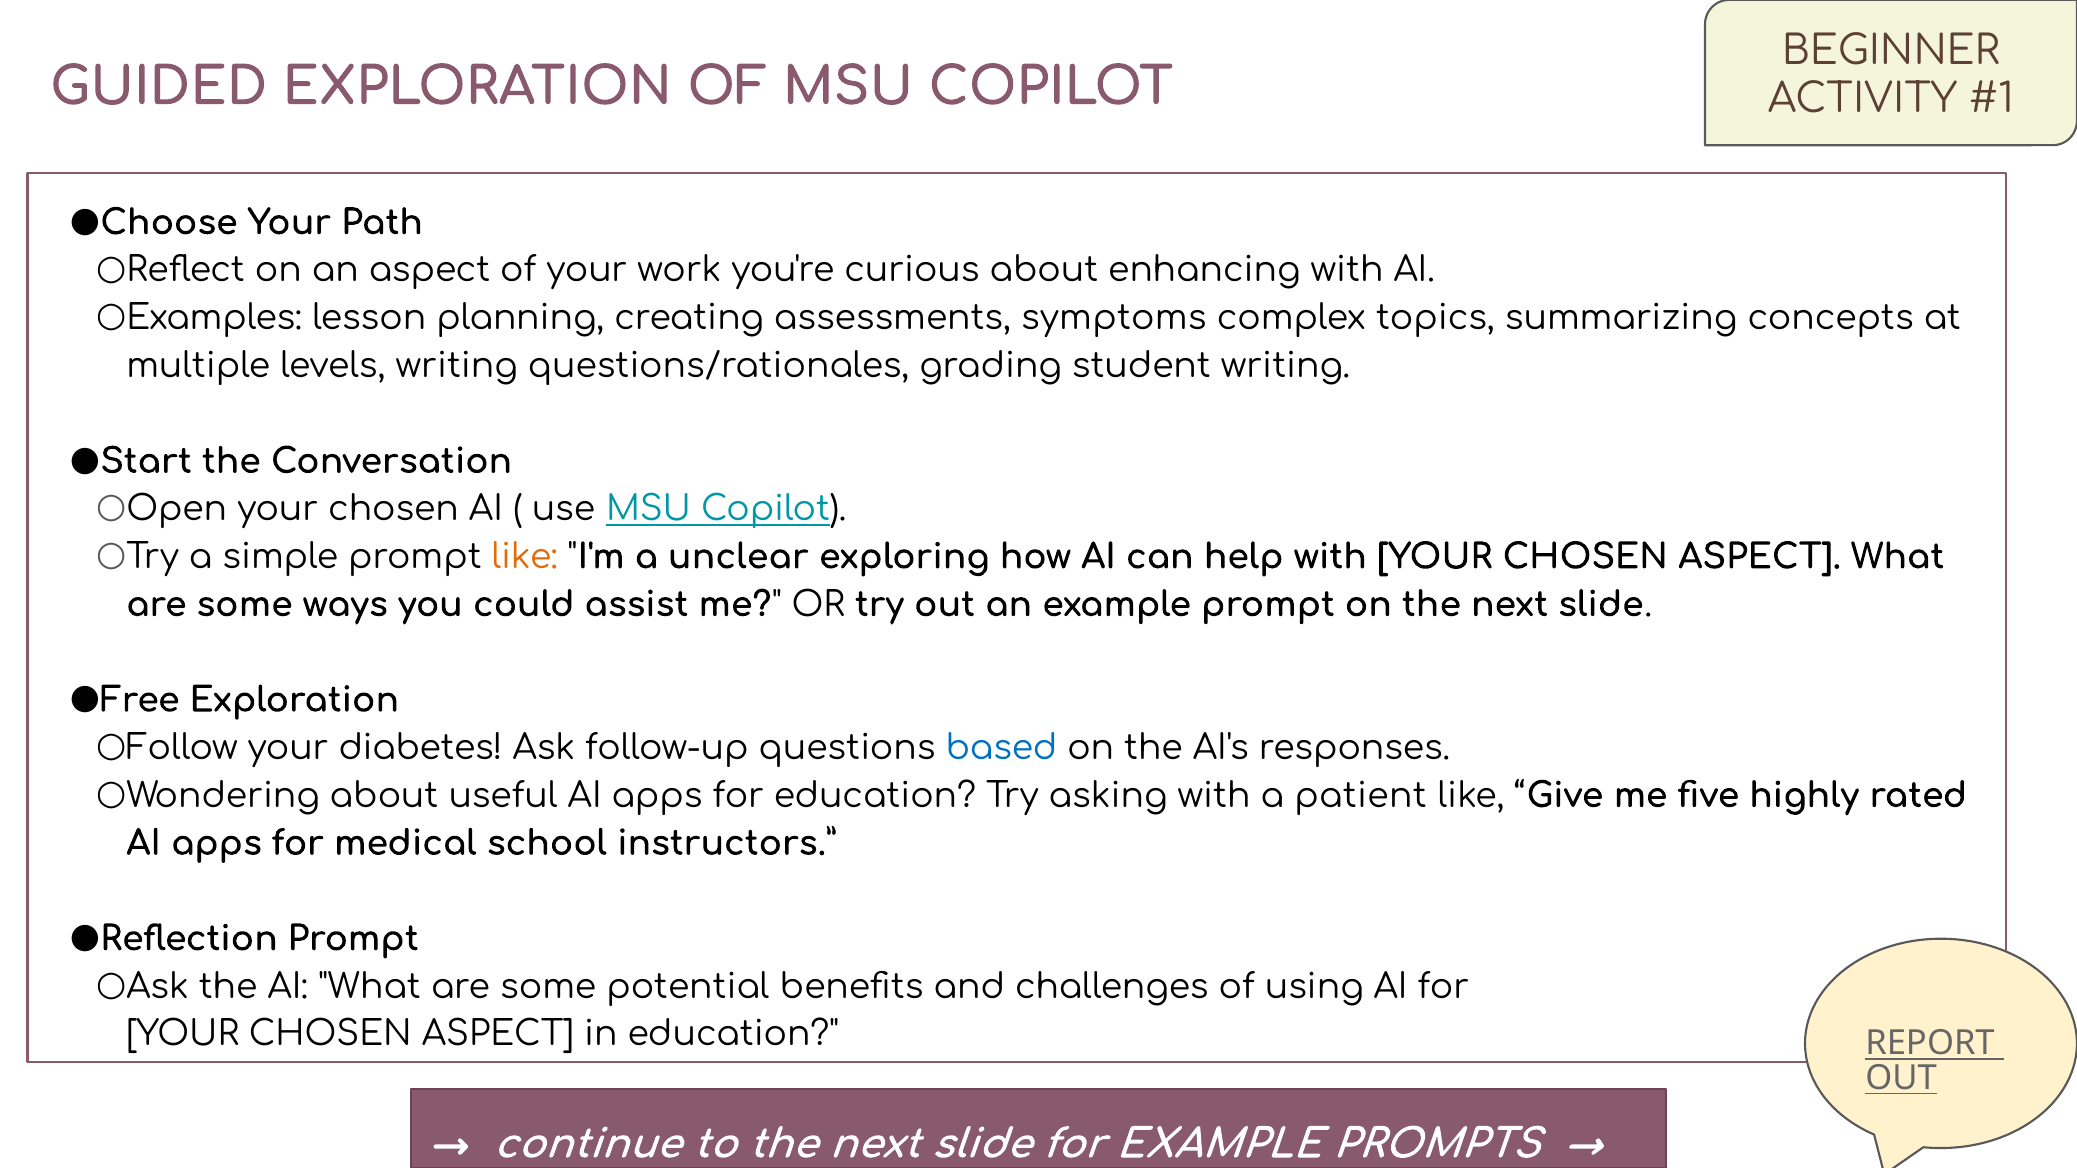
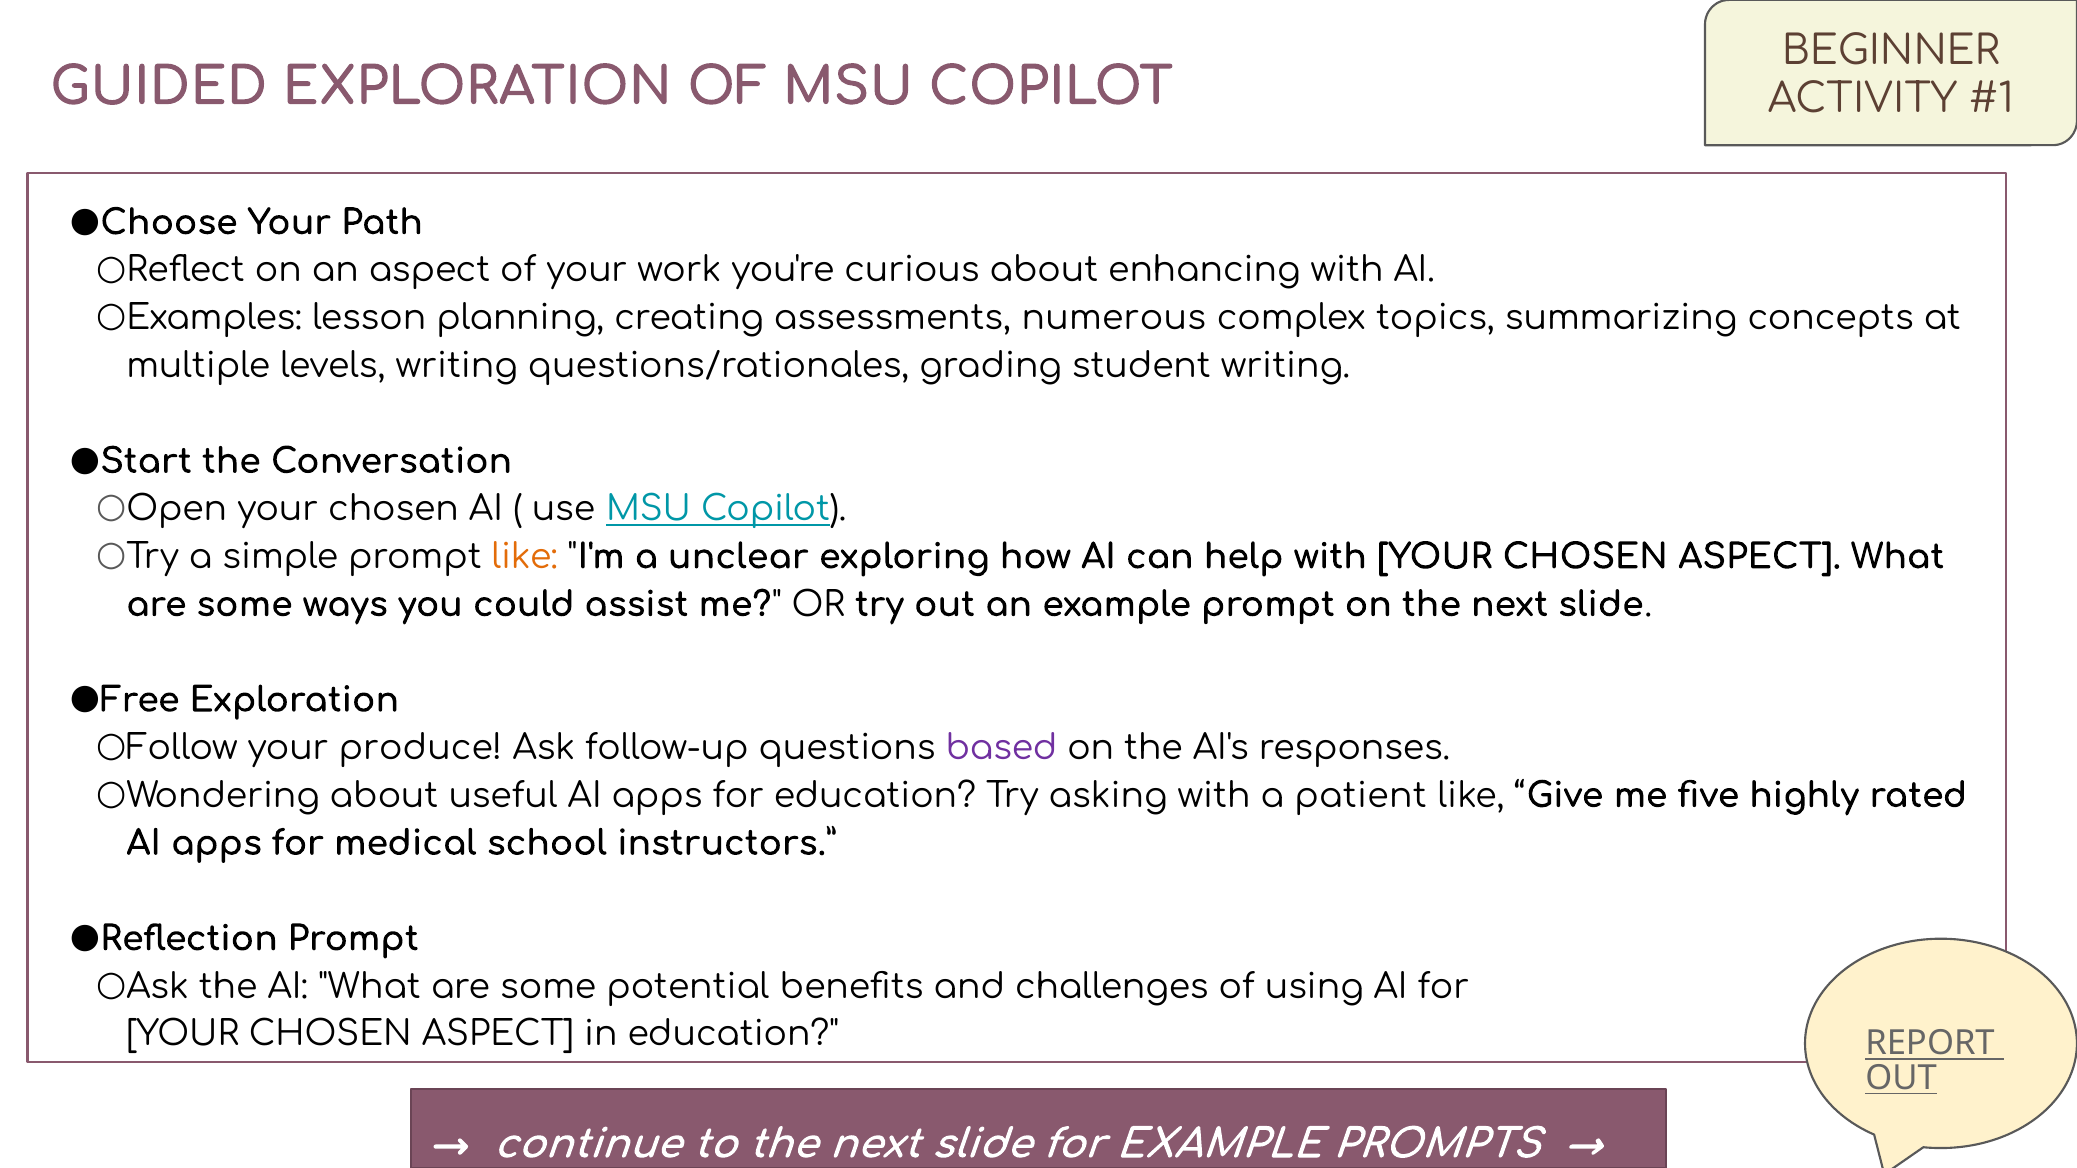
symptoms: symptoms -> numerous (1114, 318)
diabetes: diabetes -> produce (420, 748)
based colour: blue -> purple (1001, 748)
